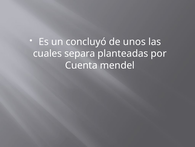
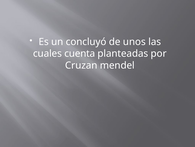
separa: separa -> cuenta (80, 53)
Cuenta: Cuenta -> Cruzan (81, 65)
